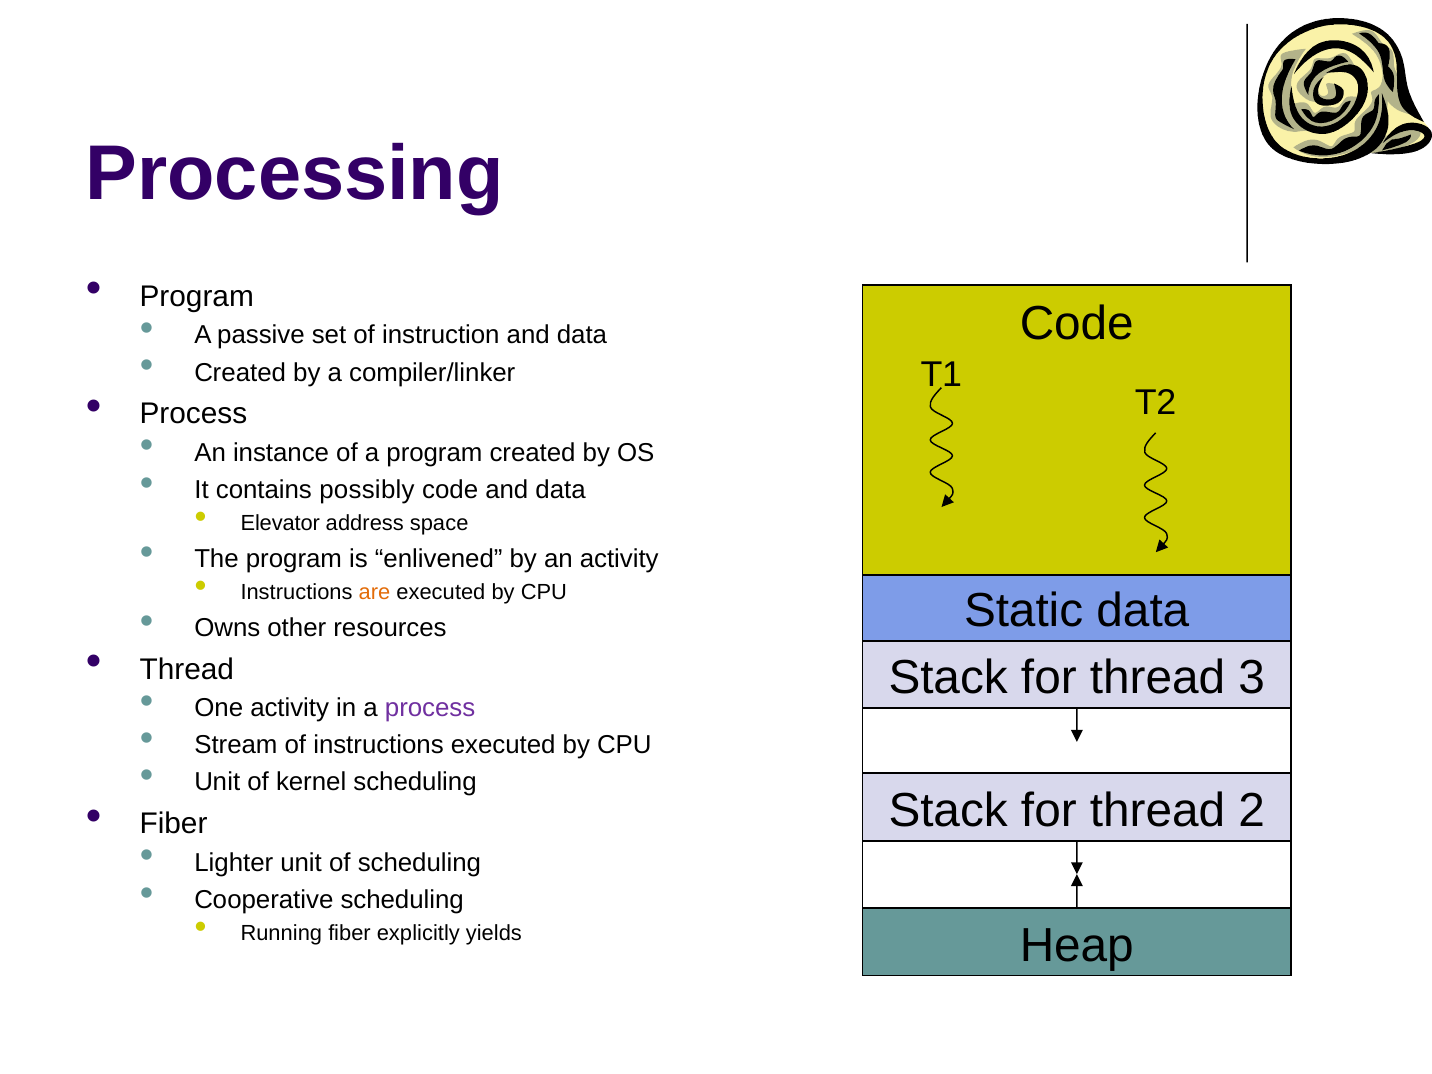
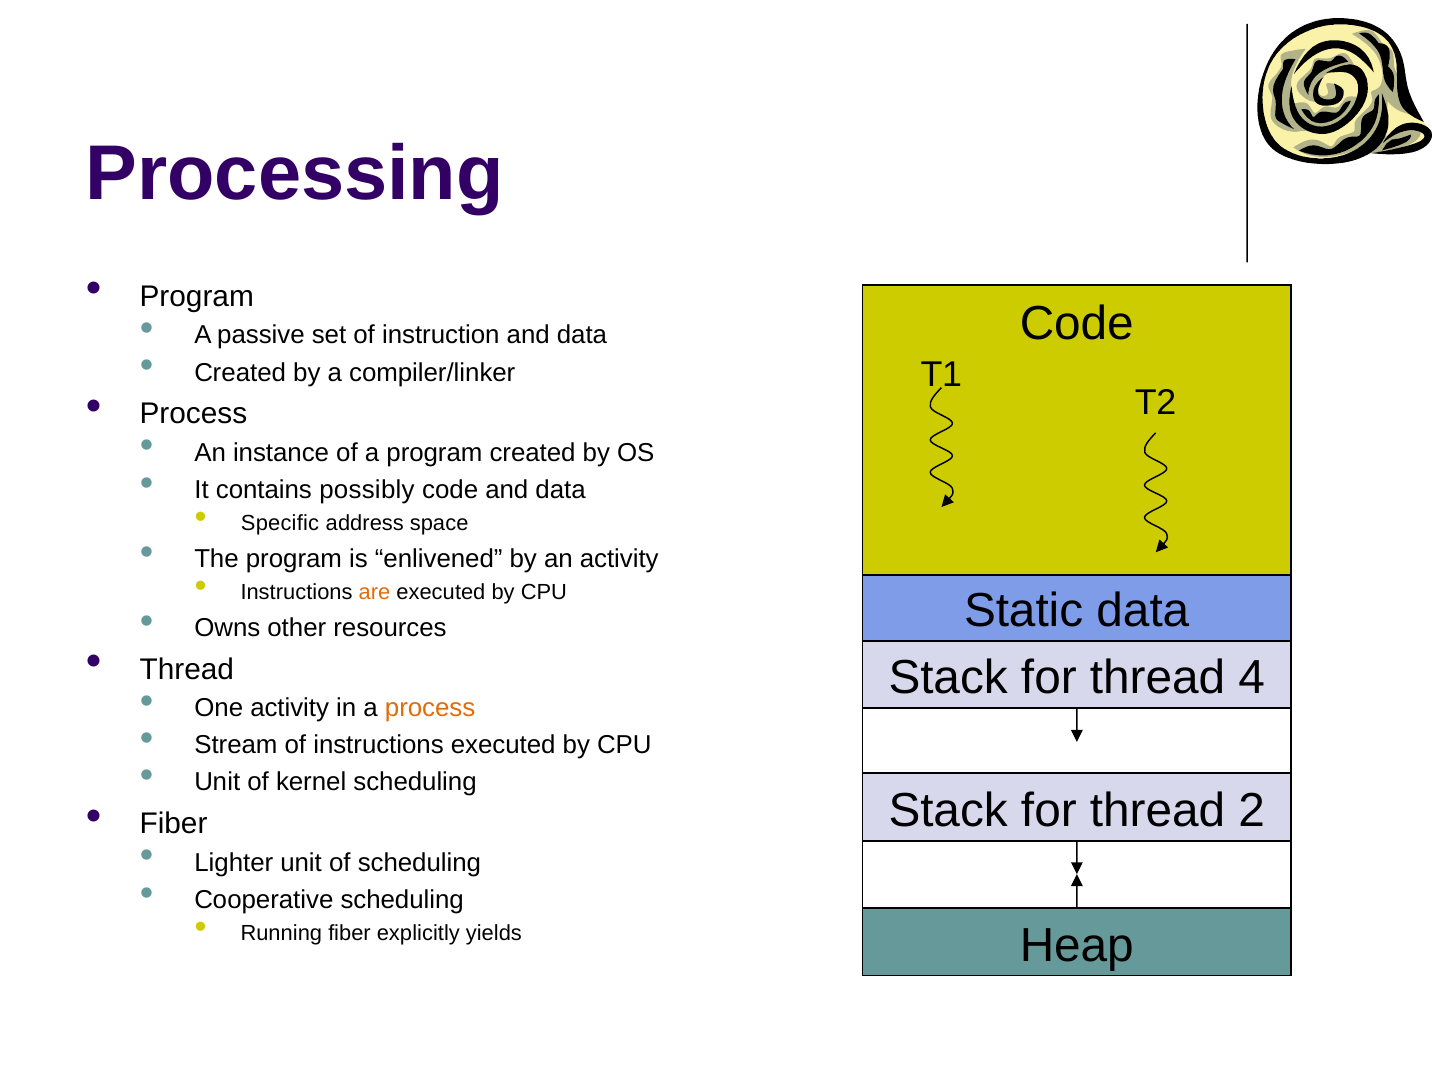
Elevator: Elevator -> Specific (280, 523)
3: 3 -> 4 (1252, 678)
process colour: purple -> orange (430, 708)
